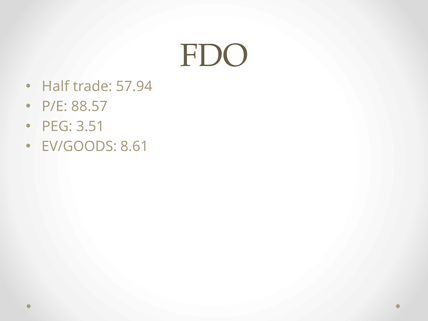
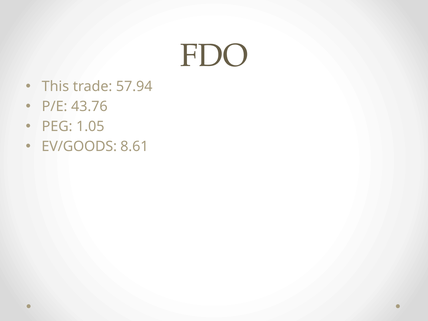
Half: Half -> This (55, 87)
88.57: 88.57 -> 43.76 (89, 107)
3.51: 3.51 -> 1.05 (90, 127)
